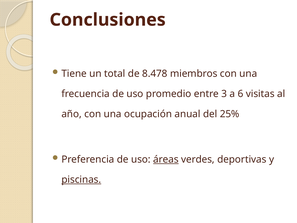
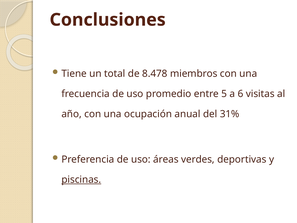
3: 3 -> 5 (224, 94)
25%: 25% -> 31% (230, 114)
áreas underline: present -> none (166, 159)
